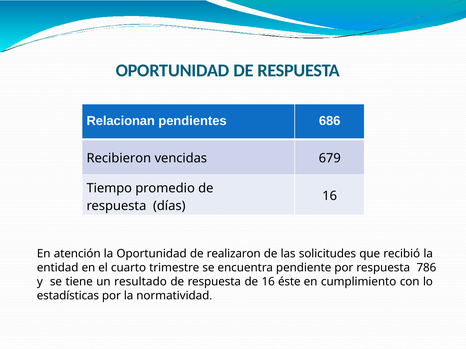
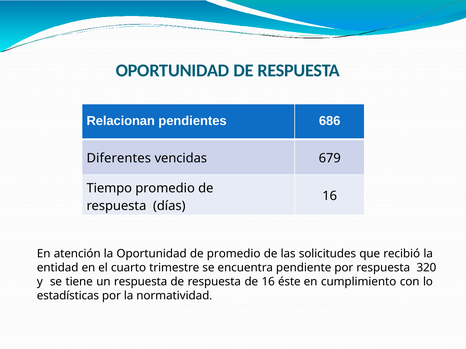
Recibieron: Recibieron -> Diferentes (119, 158)
de realizaron: realizaron -> promedio (234, 254)
786: 786 -> 320 (426, 268)
un resultado: resultado -> respuesta (141, 282)
